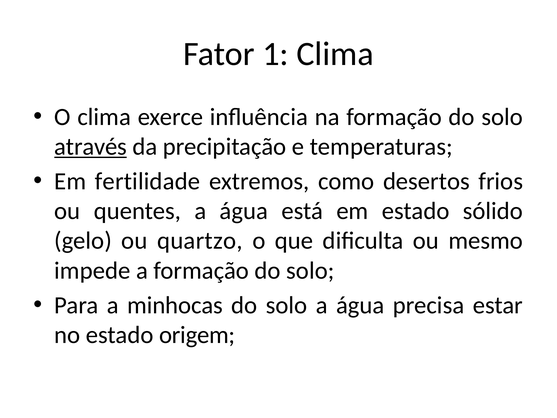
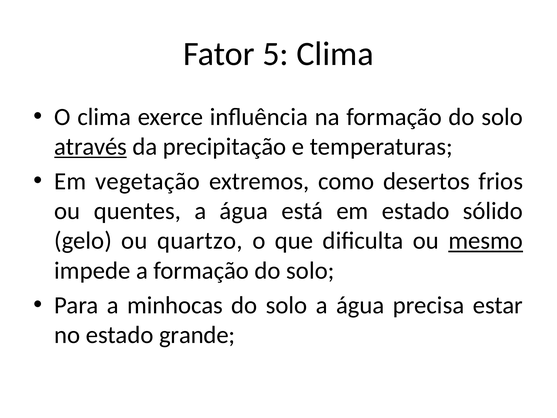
1: 1 -> 5 (276, 54)
fertilidade: fertilidade -> vegetação (147, 181)
mesmo underline: none -> present (486, 241)
origem: origem -> grande (197, 335)
